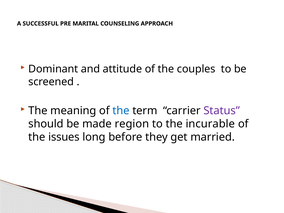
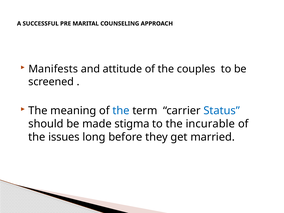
Dominant: Dominant -> Manifests (53, 69)
Status colour: purple -> blue (222, 111)
region: region -> stigma (132, 124)
